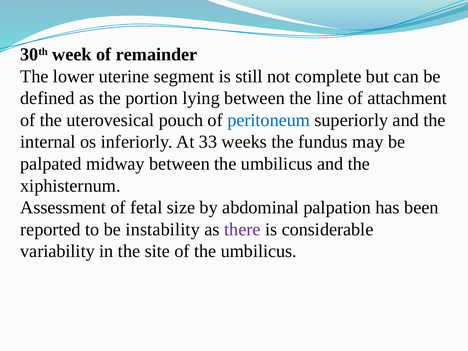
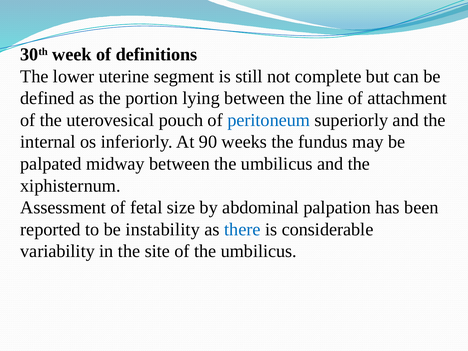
remainder: remainder -> definitions (157, 55)
33: 33 -> 90 (208, 142)
there colour: purple -> blue (242, 229)
